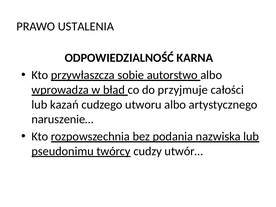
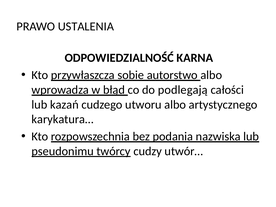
przyjmuje: przyjmuje -> podlegają (183, 90)
naruszenie…: naruszenie… -> karykatura… (63, 119)
